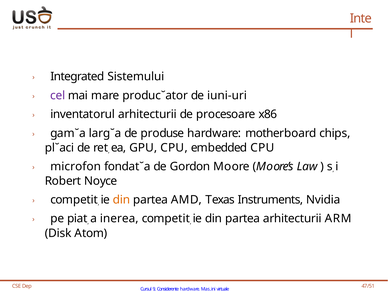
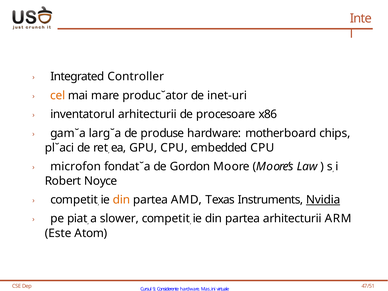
Sistemului: Sistemului -> Controller (136, 77)
cel colour: purple -> orange (58, 95)
iuni-uri: iuni-uri -> inet-uri (227, 95)
Nvidia underline: none -> present (323, 200)
inerea: inerea -> slower (119, 219)
Disk: Disk -> Este (58, 233)
